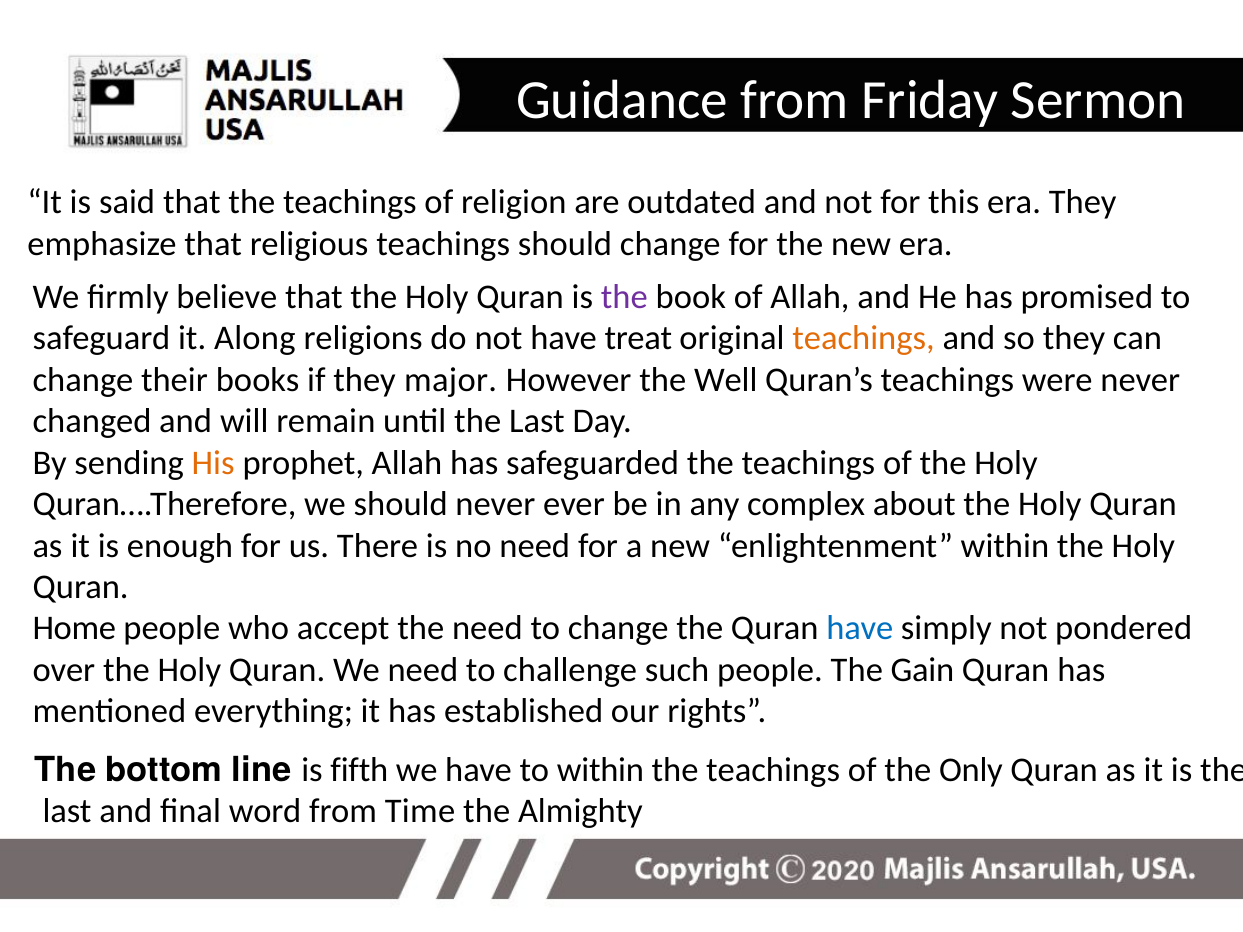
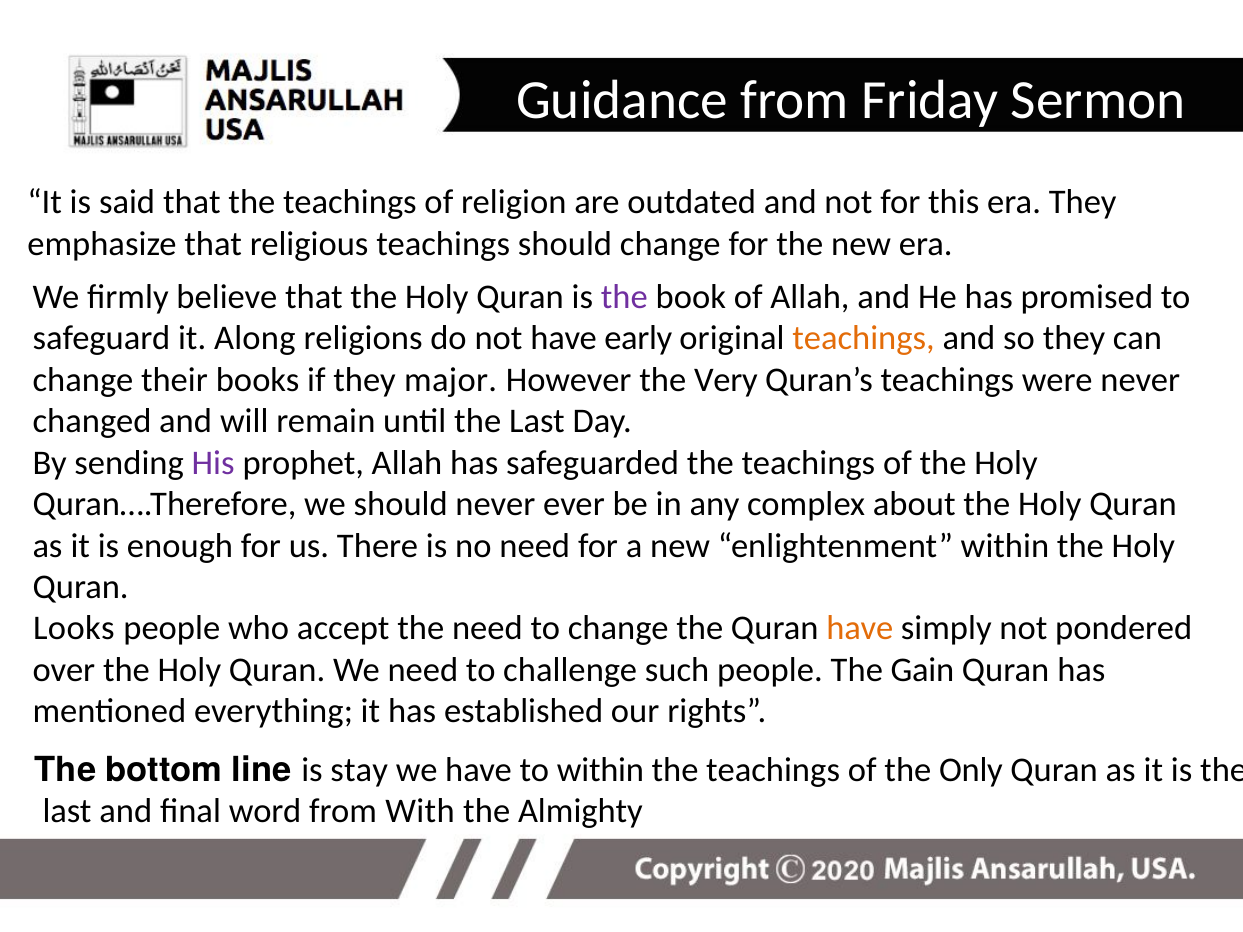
treat: treat -> early (638, 339)
Well: Well -> Very (726, 380)
His colour: orange -> purple (213, 463)
Home: Home -> Looks (74, 629)
have colour: blue -> orange (860, 629)
fifth: fifth -> stay (359, 770)
Time: Time -> With (420, 811)
